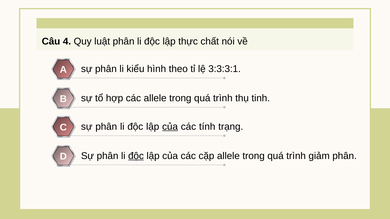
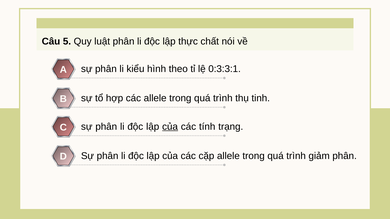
4: 4 -> 5 (67, 41)
3:3:3:1: 3:3:3:1 -> 0:3:3:1 (225, 69)
độc underline: present -> none (136, 156)
